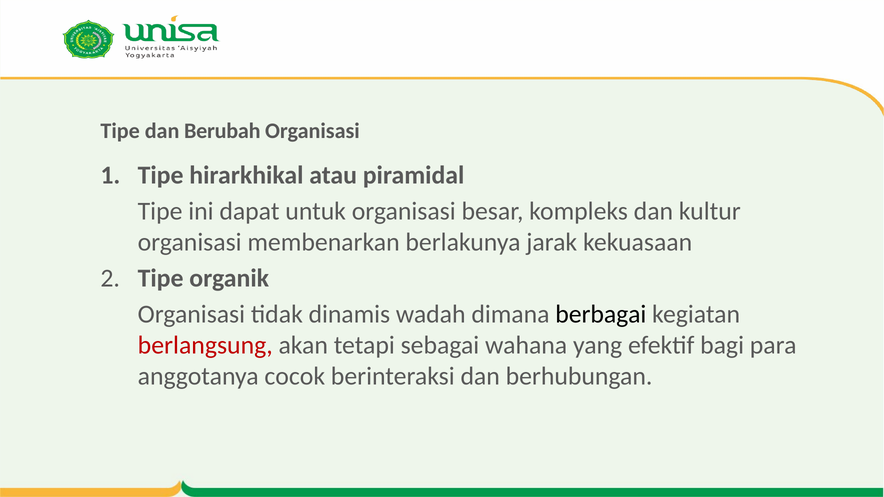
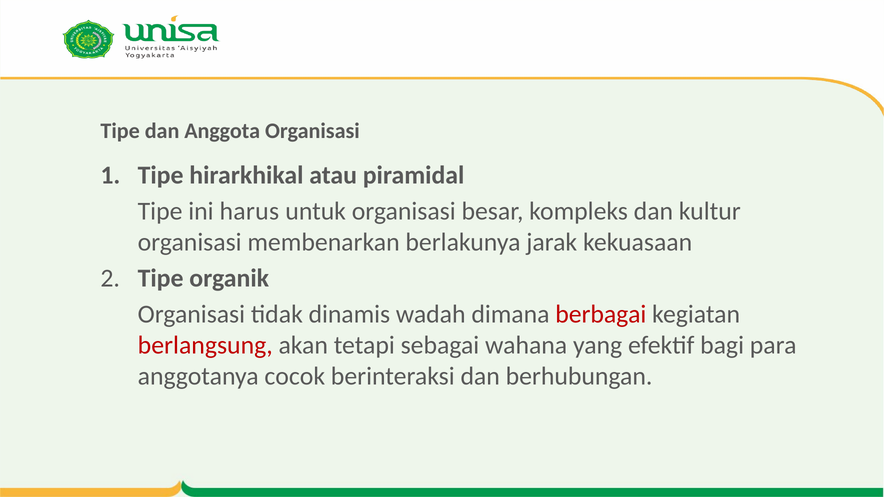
Berubah: Berubah -> Anggota (222, 131)
dapat: dapat -> harus (249, 211)
berbagai colour: black -> red (601, 315)
